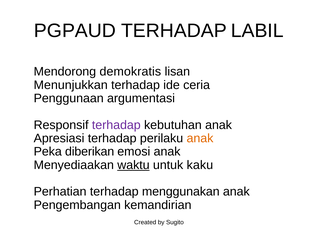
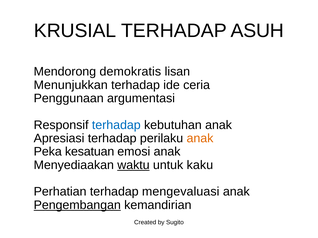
PGPAUD: PGPAUD -> KRUSIAL (75, 31)
LABIL: LABIL -> ASUH (257, 31)
terhadap colour: purple -> blue (116, 125)
diberikan: diberikan -> kesatuan (90, 152)
menggunakan: menggunakan -> mengevaluasi (181, 192)
Pengembangan underline: none -> present (77, 205)
